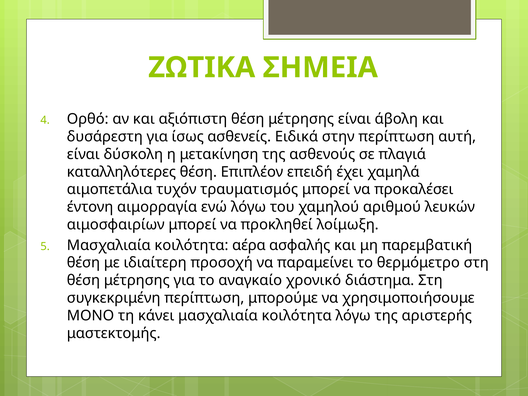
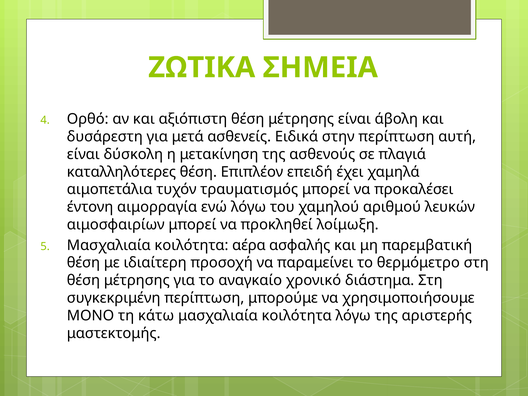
ίσως: ίσως -> μετά (188, 137)
κάνει: κάνει -> κάτω (156, 316)
